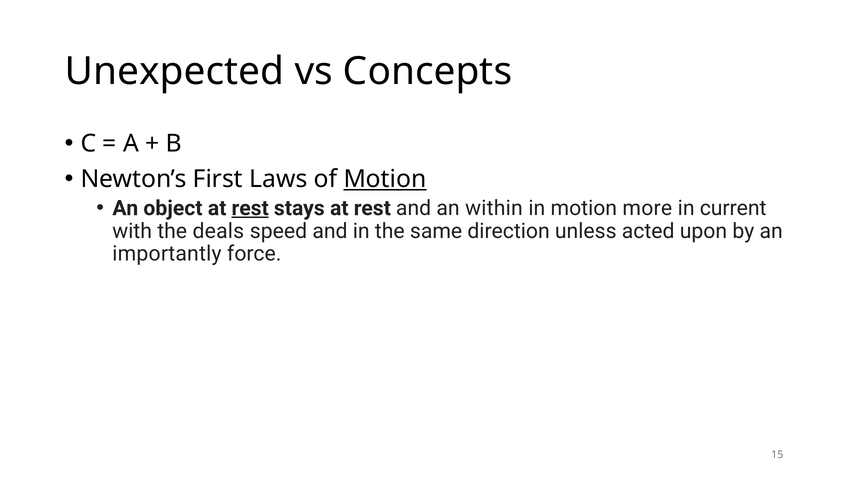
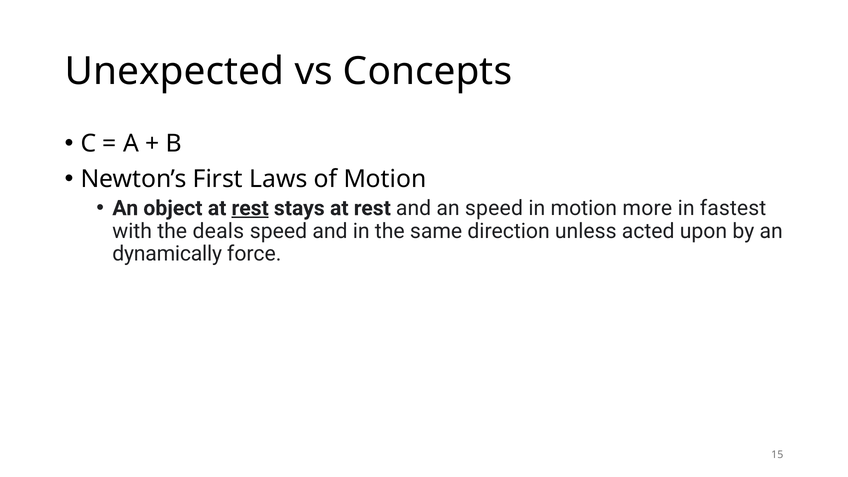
Motion underline: present -> none (385, 179)
an within: within -> speed (494, 208)
current: current -> fastest (733, 208)
importantly: importantly -> dynamically (167, 254)
